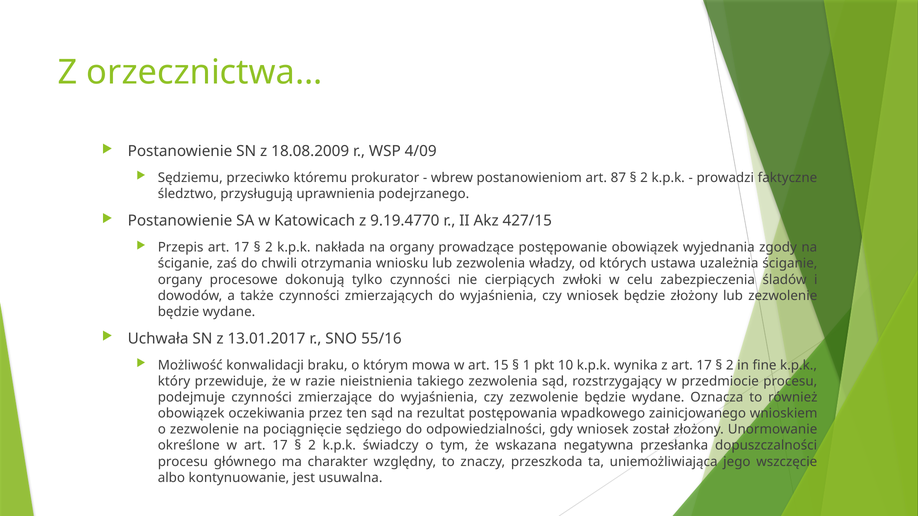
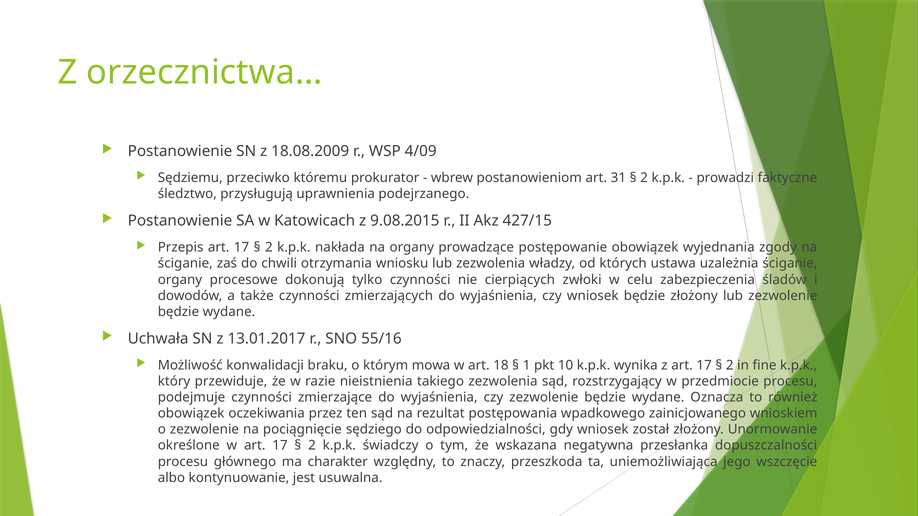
87: 87 -> 31 (618, 178)
9.19.4770: 9.19.4770 -> 9.08.2015 (405, 221)
15: 15 -> 18 (501, 366)
